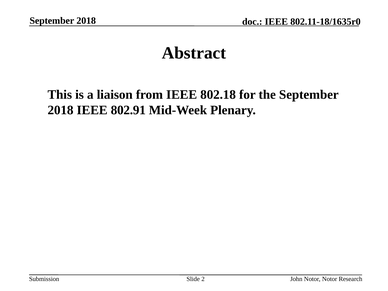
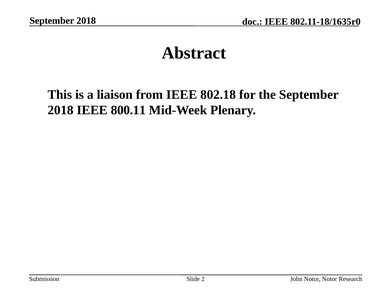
802.91: 802.91 -> 800.11 (128, 110)
